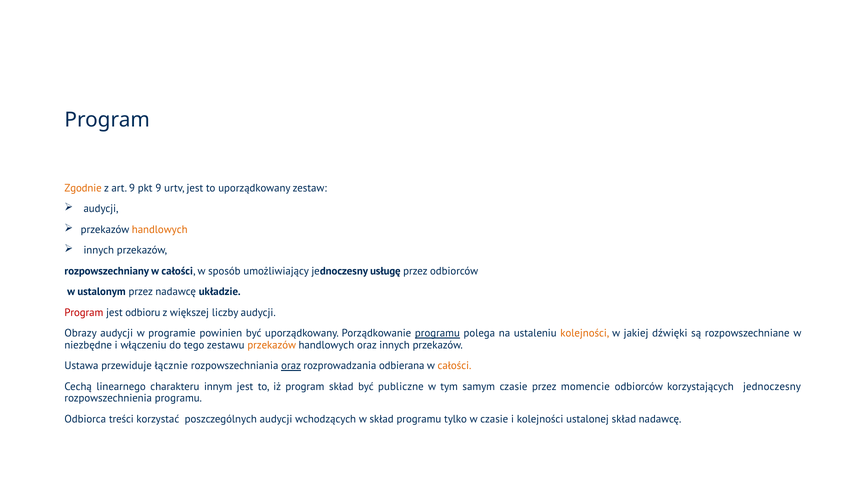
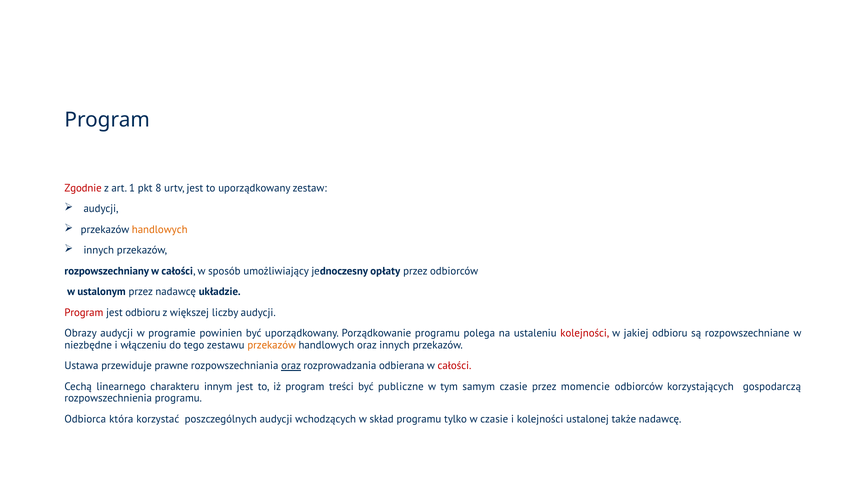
Zgodnie colour: orange -> red (83, 188)
art 9: 9 -> 1 (132, 188)
pkt 9: 9 -> 8 (158, 188)
usługę: usługę -> opłaty (385, 271)
programu underline: present -> none (437, 333)
kolejności colour: orange -> red (585, 333)
jakiej dźwięki: dźwięki -> odbioru (670, 333)
łącznie: łącznie -> prawne (171, 366)
całości colour: orange -> red (454, 366)
program skład: skład -> treści (341, 386)
korzystających jednoczesny: jednoczesny -> gospodarczą (772, 386)
treści: treści -> która (121, 419)
ustalonej skład: skład -> także (624, 419)
